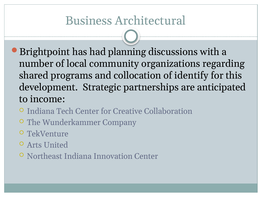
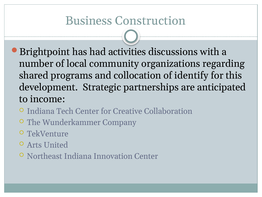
Architectural: Architectural -> Construction (150, 21)
planning: planning -> activities (127, 52)
